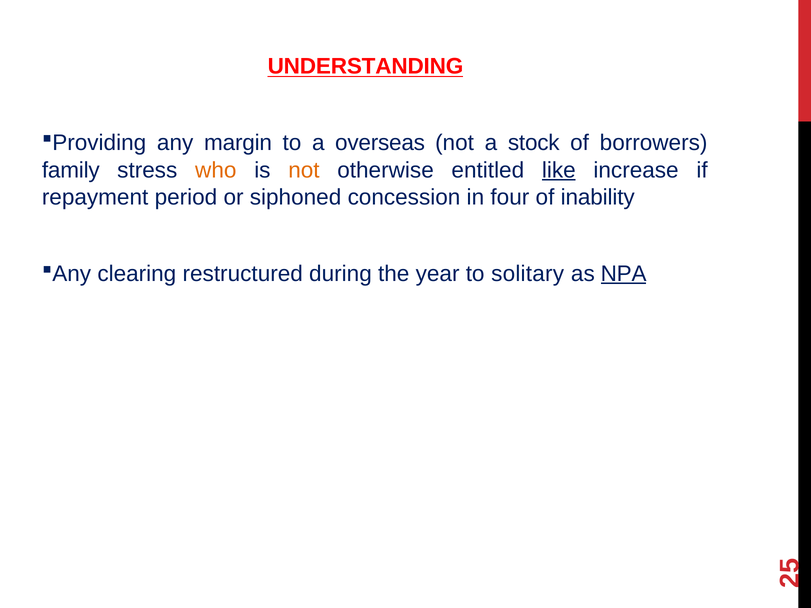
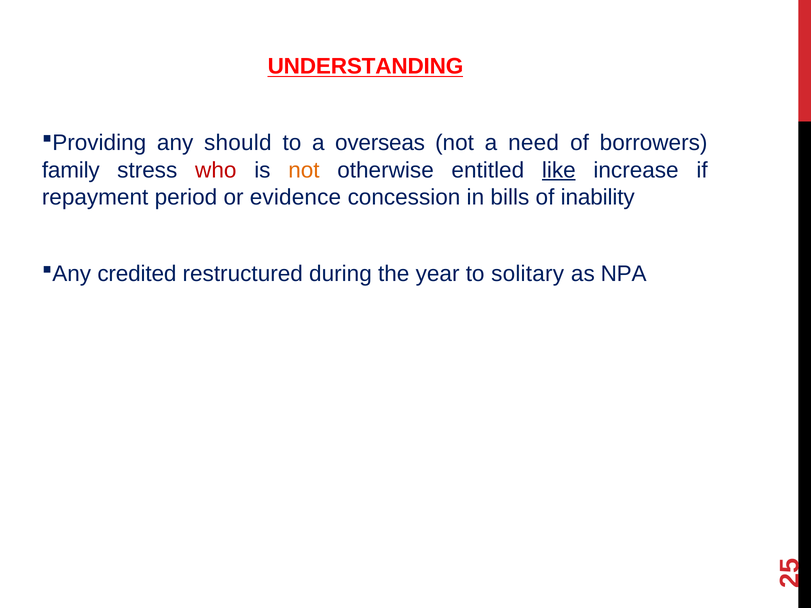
margin: margin -> should (238, 143)
stock: stock -> need (534, 143)
who colour: orange -> red (216, 170)
siphoned: siphoned -> evidence (295, 197)
four: four -> bills (510, 197)
clearing: clearing -> credited (137, 274)
NPA underline: present -> none (624, 274)
